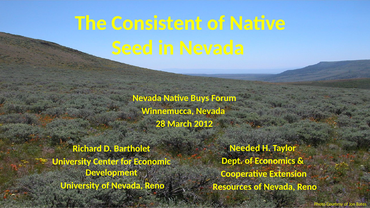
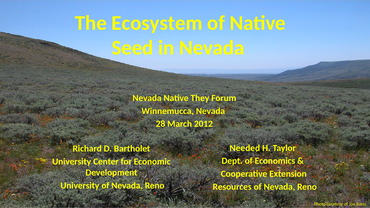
Consistent: Consistent -> Ecosystem (157, 23)
Buys: Buys -> They (200, 98)
